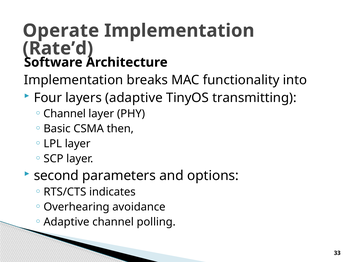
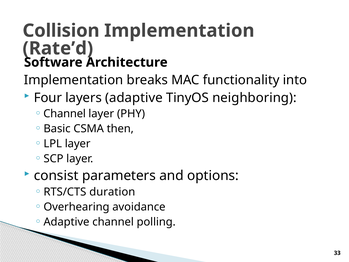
Operate: Operate -> Collision (61, 31)
transmitting: transmitting -> neighboring (254, 98)
second: second -> consist (56, 175)
indicates: indicates -> duration (112, 192)
